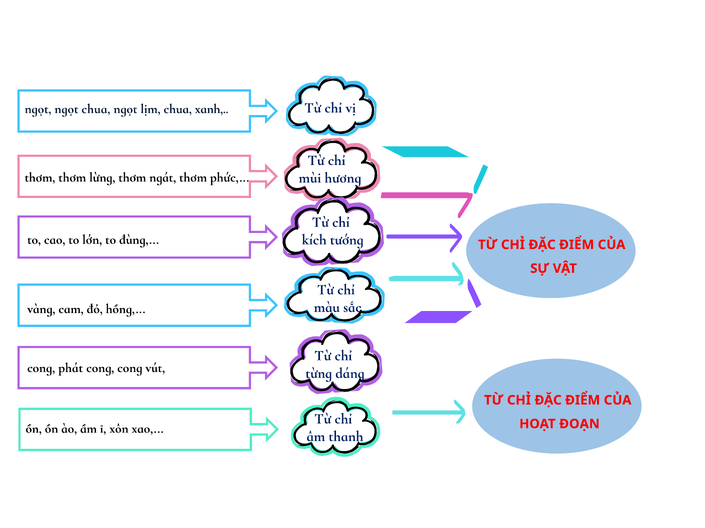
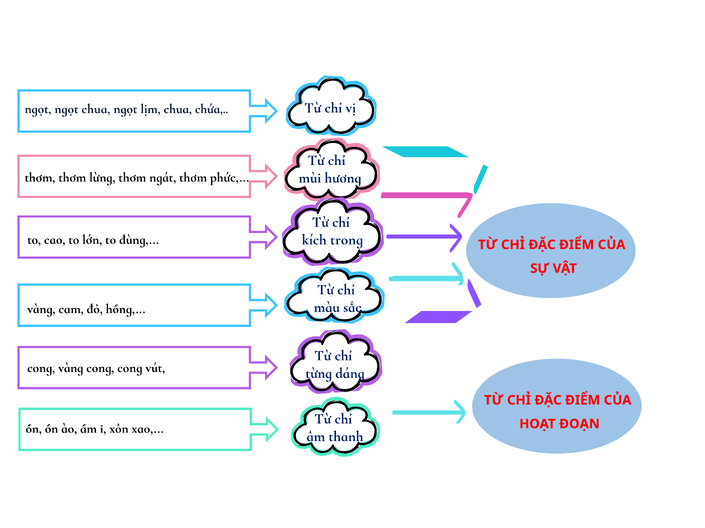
xanh: xanh -> chứa (212, 109)
tướng: tướng -> trong (347, 240)
cong phát: phát -> vàng (71, 368)
